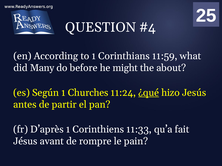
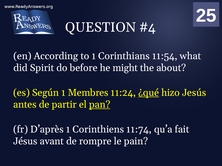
11:59: 11:59 -> 11:54 (165, 56)
Many: Many -> Spirit (42, 68)
Churches: Churches -> Membres (88, 93)
pan underline: none -> present (100, 105)
11:33: 11:33 -> 11:74 (139, 130)
